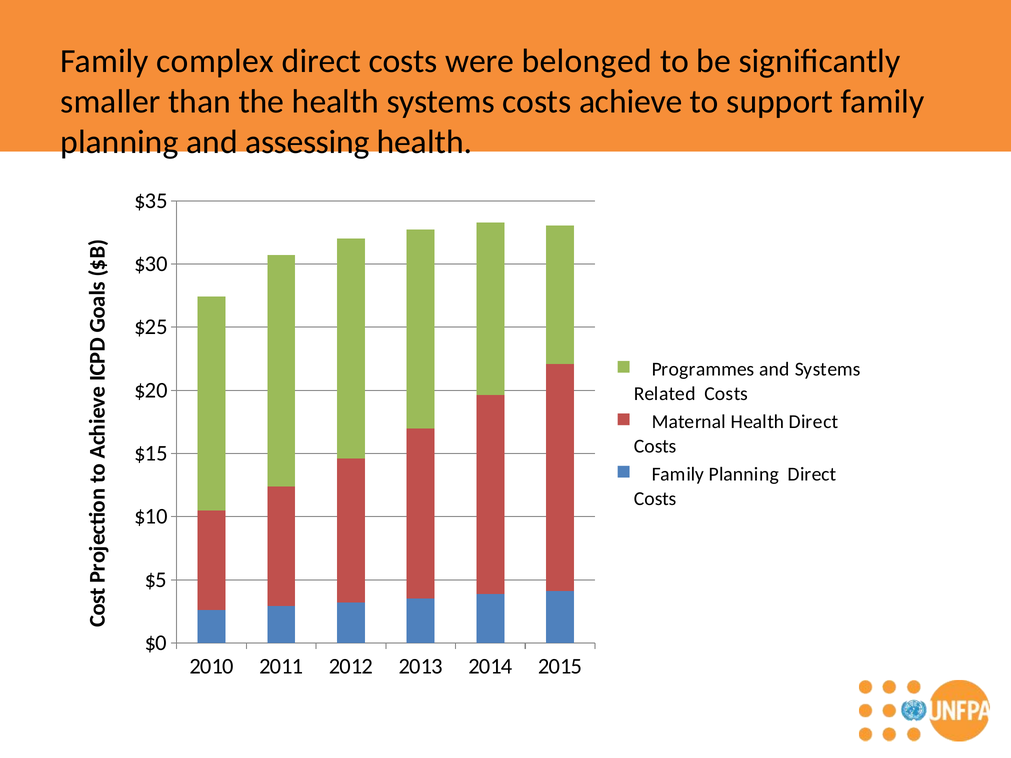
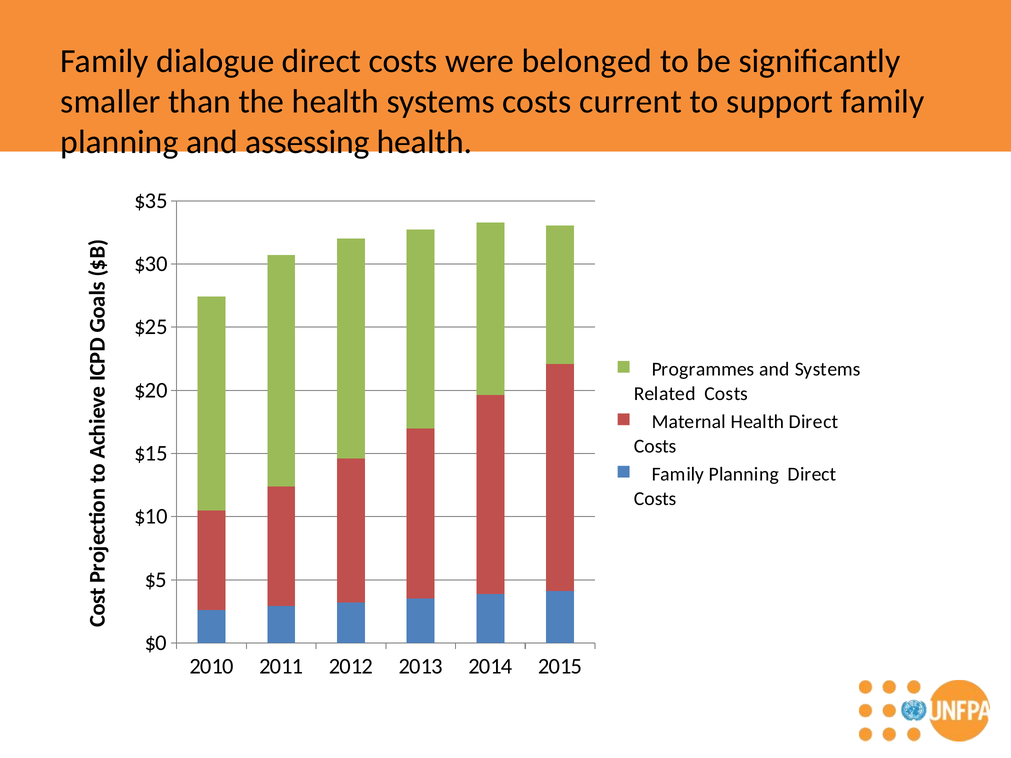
complex: complex -> dialogue (215, 61)
achieve: achieve -> current (631, 102)
